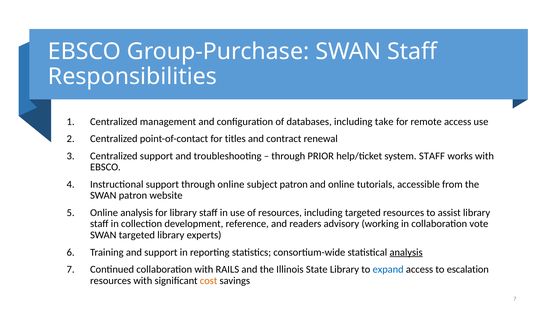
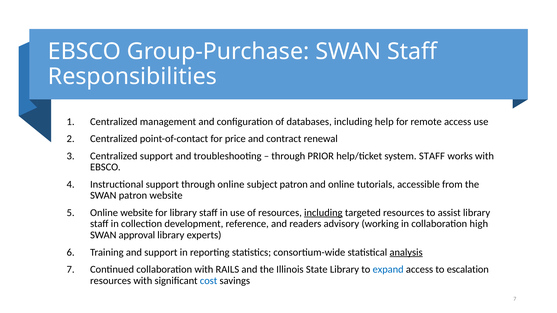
take: take -> help (384, 122)
titles: titles -> price (235, 139)
Online analysis: analysis -> website (137, 213)
including underline: none -> present (323, 213)
vote: vote -> high (479, 224)
SWAN targeted: targeted -> approval (137, 235)
cost colour: orange -> blue (209, 281)
